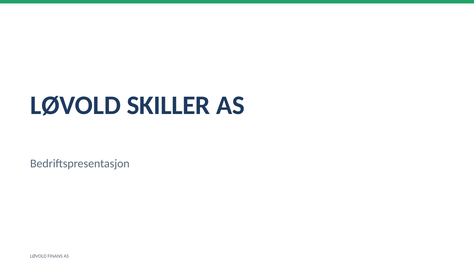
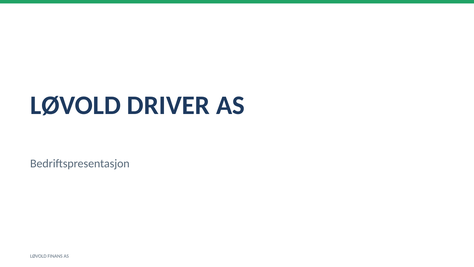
SKILLER: SKILLER -> DRIVER (168, 105)
